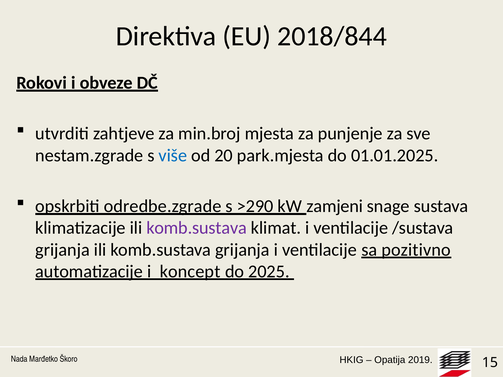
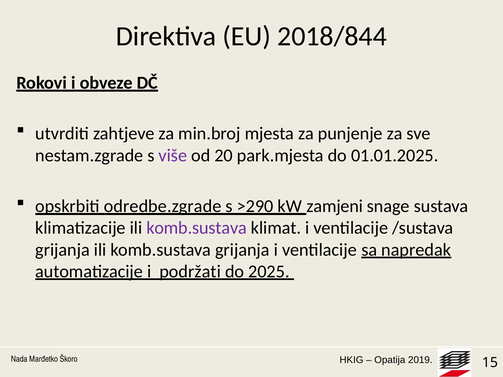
više colour: blue -> purple (173, 155)
pozitivno: pozitivno -> napredak (416, 250)
koncept: koncept -> podržati (190, 272)
